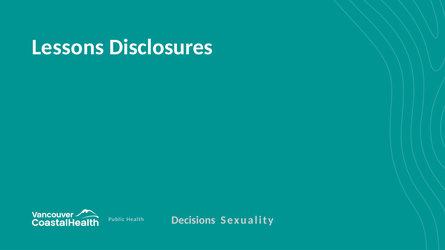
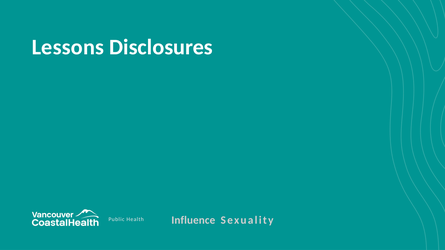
Decisions: Decisions -> Influence (193, 220)
